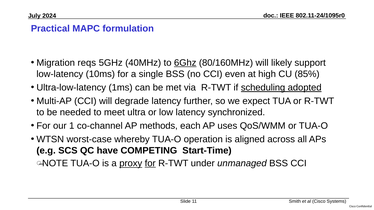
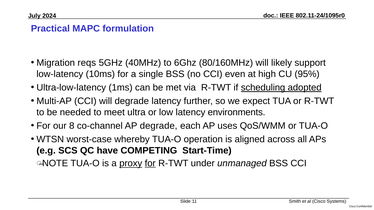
6Ghz underline: present -> none (185, 63)
85%: 85% -> 95% (307, 74)
synchronized: synchronized -> environments (237, 112)
1: 1 -> 8 (72, 126)
AP methods: methods -> degrade (159, 126)
